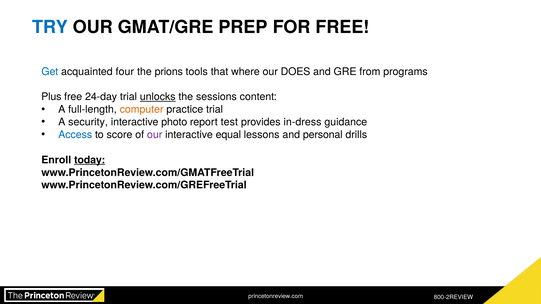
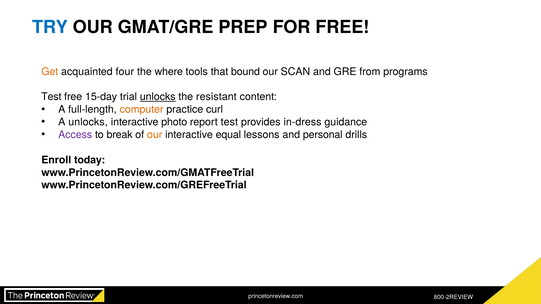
Get colour: blue -> orange (50, 72)
prions: prions -> where (169, 72)
where: where -> bound (245, 72)
DOES: DOES -> SCAN (295, 72)
Plus: Plus -> Test (51, 97)
24-day: 24-day -> 15-day (101, 97)
sessions: sessions -> resistant (216, 97)
practice trial: trial -> curl (215, 110)
A security: security -> unlocks (88, 122)
Access colour: blue -> purple (75, 135)
score: score -> break (120, 135)
our colour: purple -> orange (155, 135)
today underline: present -> none (90, 160)
